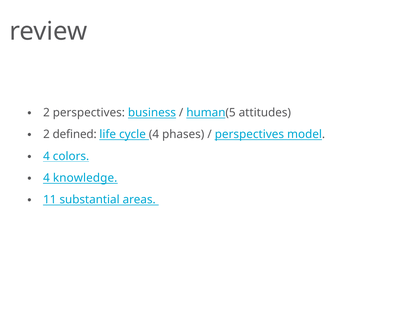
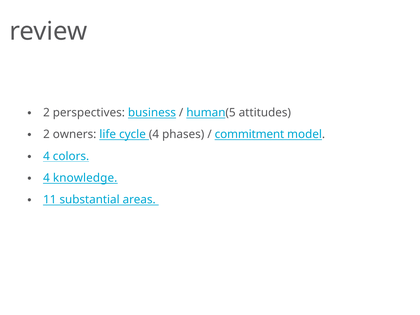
defined: defined -> owners (75, 134)
perspectives: perspectives -> commitment (249, 134)
